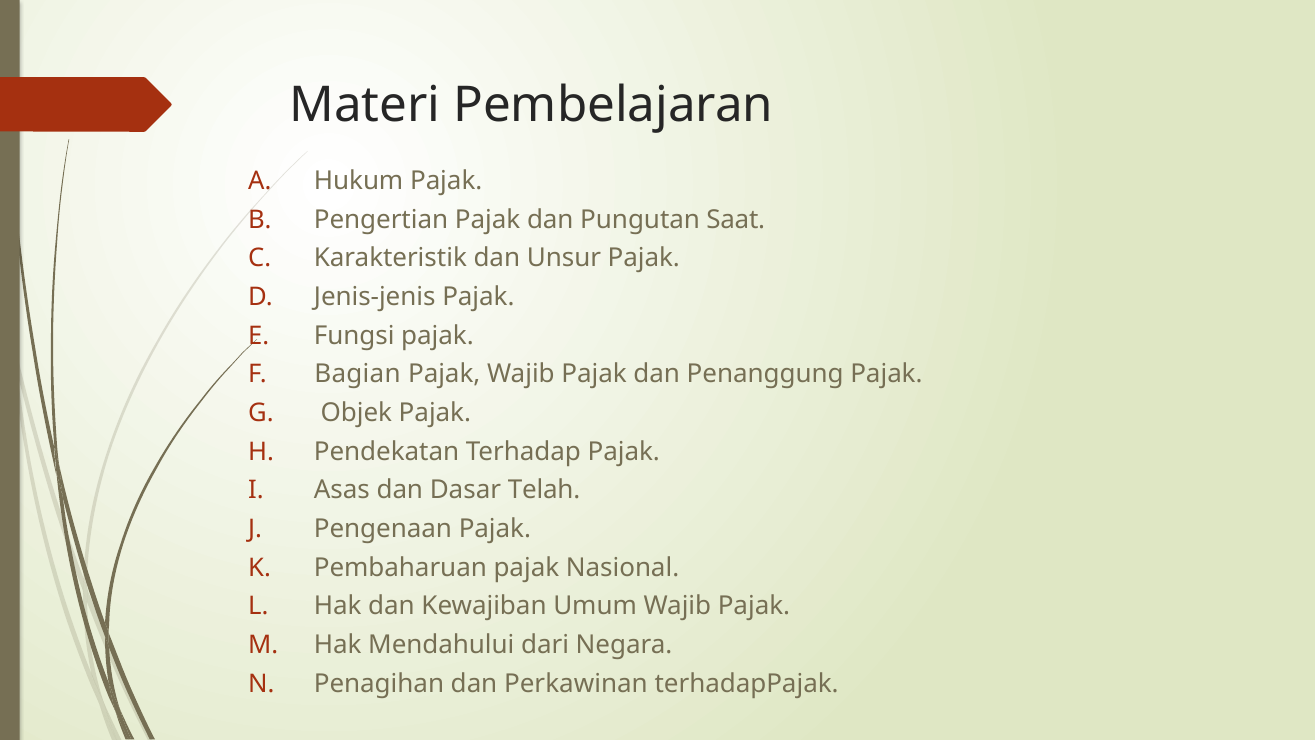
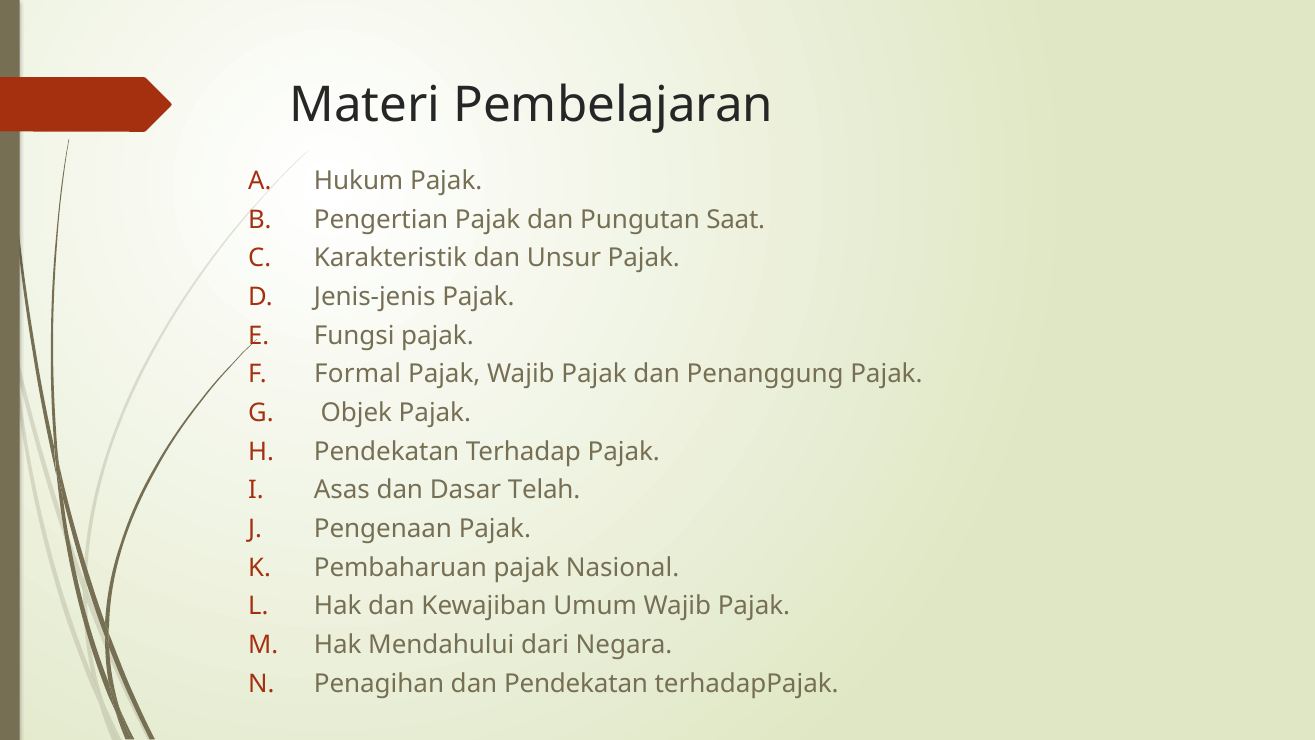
Bagian: Bagian -> Formal (358, 374)
dan Perkawinan: Perkawinan -> Pendekatan (576, 683)
